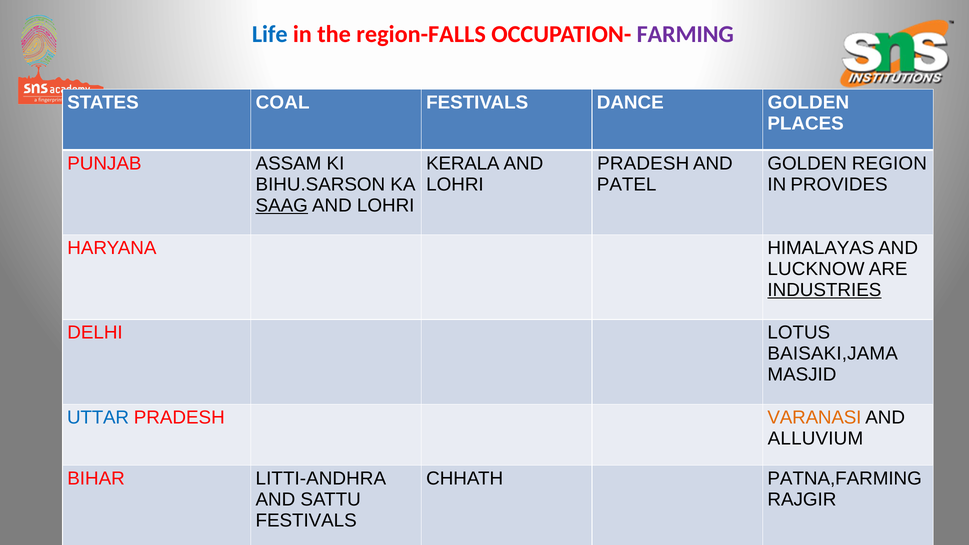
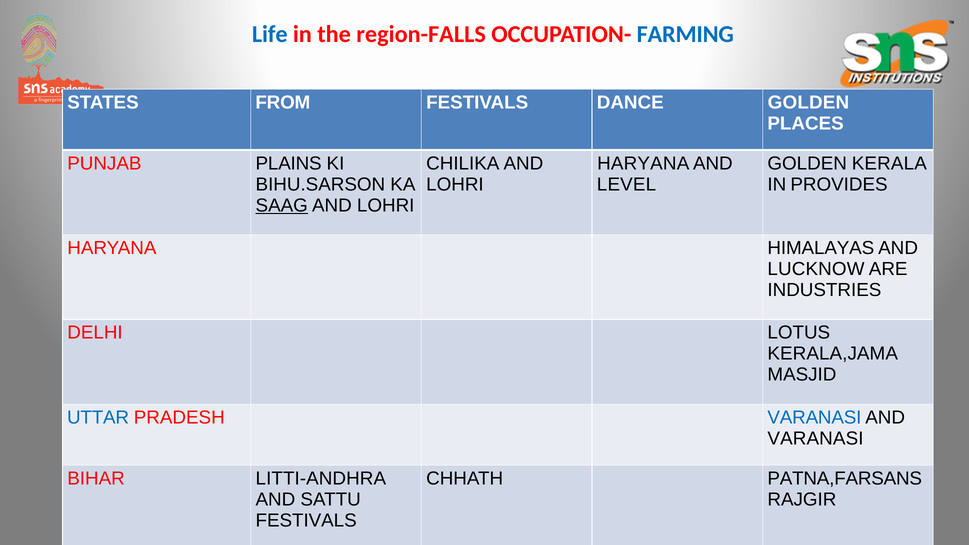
FARMING colour: purple -> blue (685, 34)
COAL: COAL -> FROM (283, 102)
PUNJAB ASSAM: ASSAM -> PLAINS (289, 163)
KERALA: KERALA -> CHILIKA (463, 163)
PRADESH: PRADESH -> HARYANA (643, 163)
REGION: REGION -> KERALA (889, 163)
PATEL: PATEL -> LEVEL (627, 184)
INDUSTRIES underline: present -> none (824, 290)
BAISAKI,JAMA: BAISAKI,JAMA -> KERALA,JAMA (833, 354)
VARANASI colour: orange -> blue (814, 418)
ALLUVIUM: ALLUVIUM -> VARANASI (816, 439)
PATNA,FARMING: PATNA,FARMING -> PATNA,FARSANS (845, 478)
